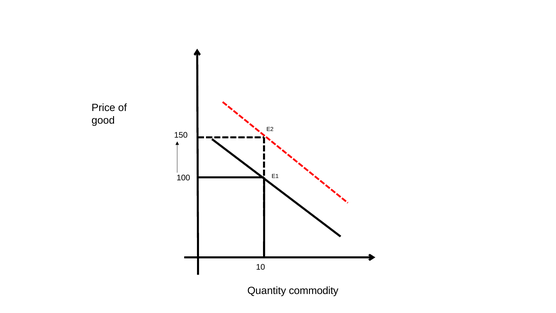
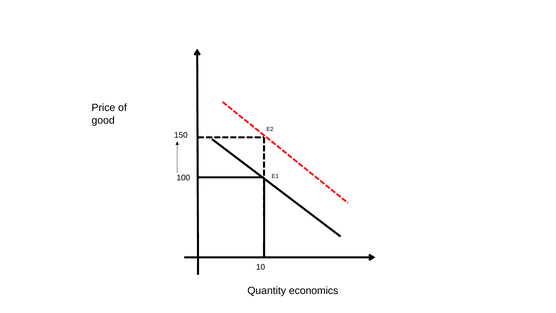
commodity: commodity -> economics (314, 290)
